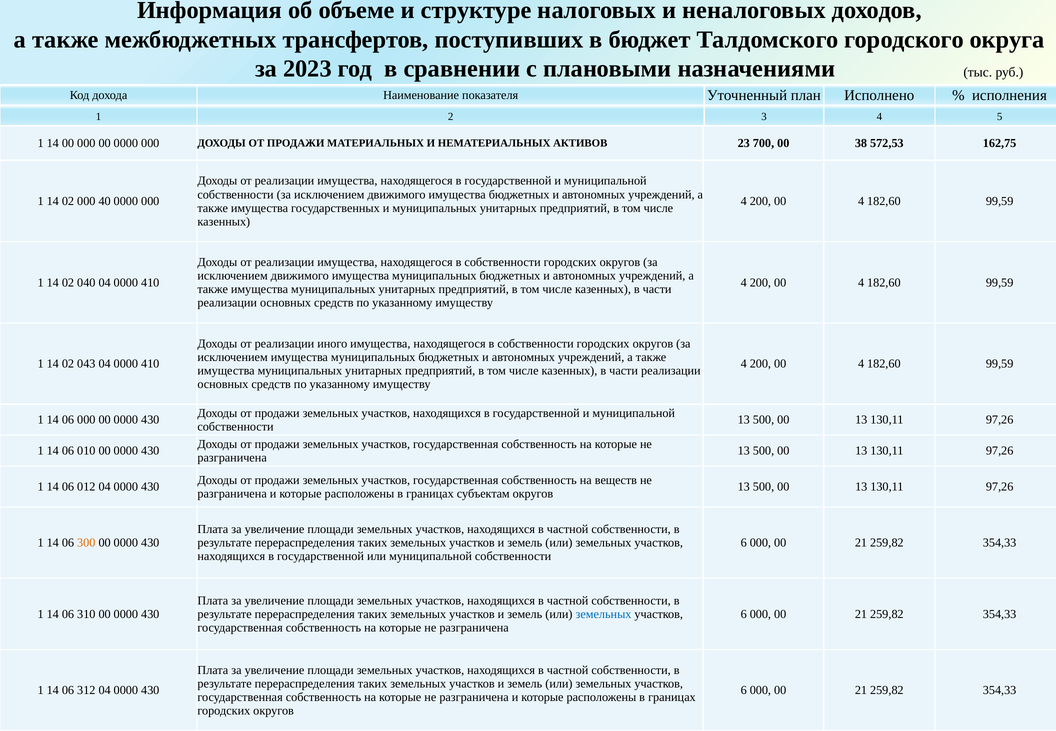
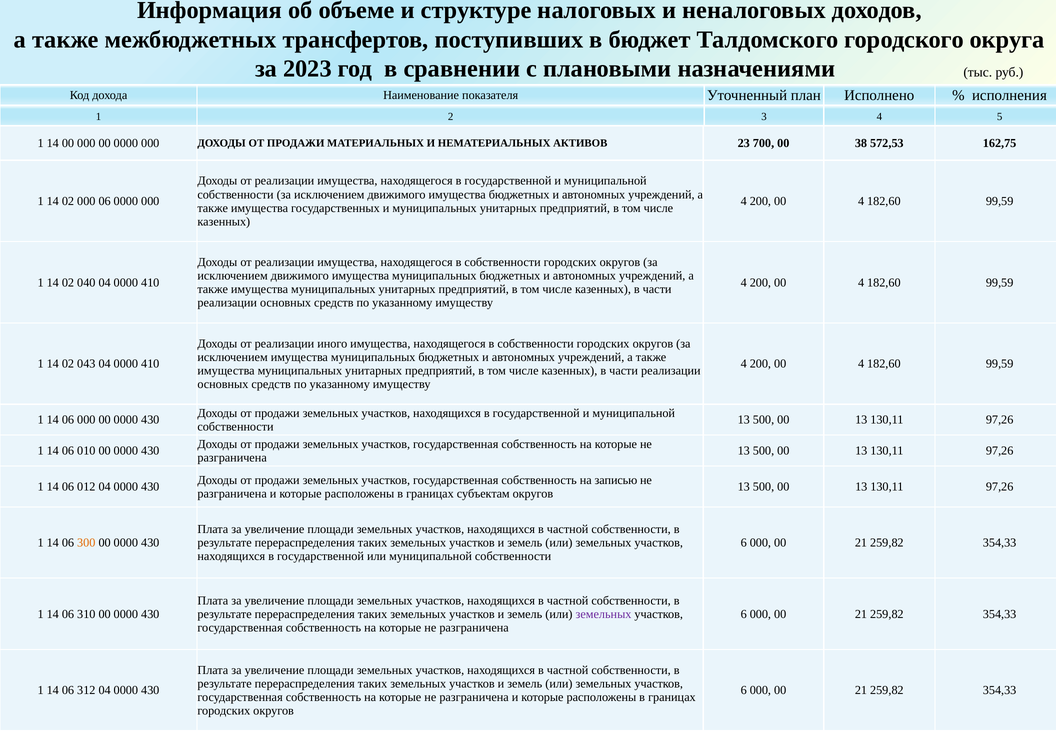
000 40: 40 -> 06 (105, 201)
веществ: веществ -> записью (616, 480)
земельных colour: blue -> purple (604, 614)
